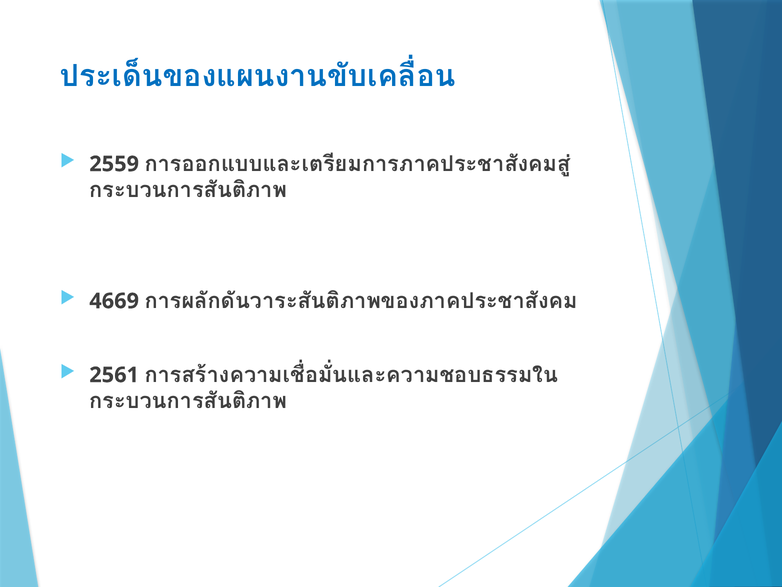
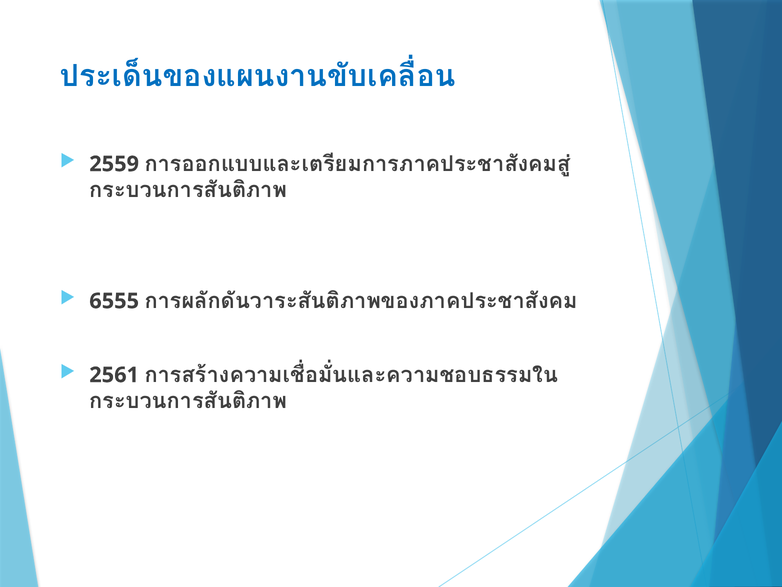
4669: 4669 -> 6555 (114, 301)
